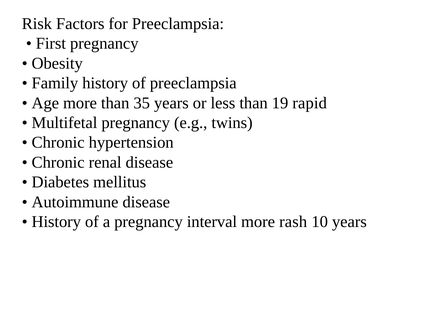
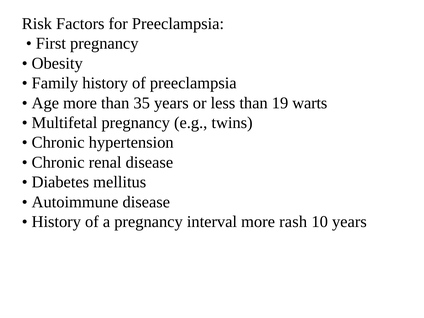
rapid: rapid -> warts (310, 103)
